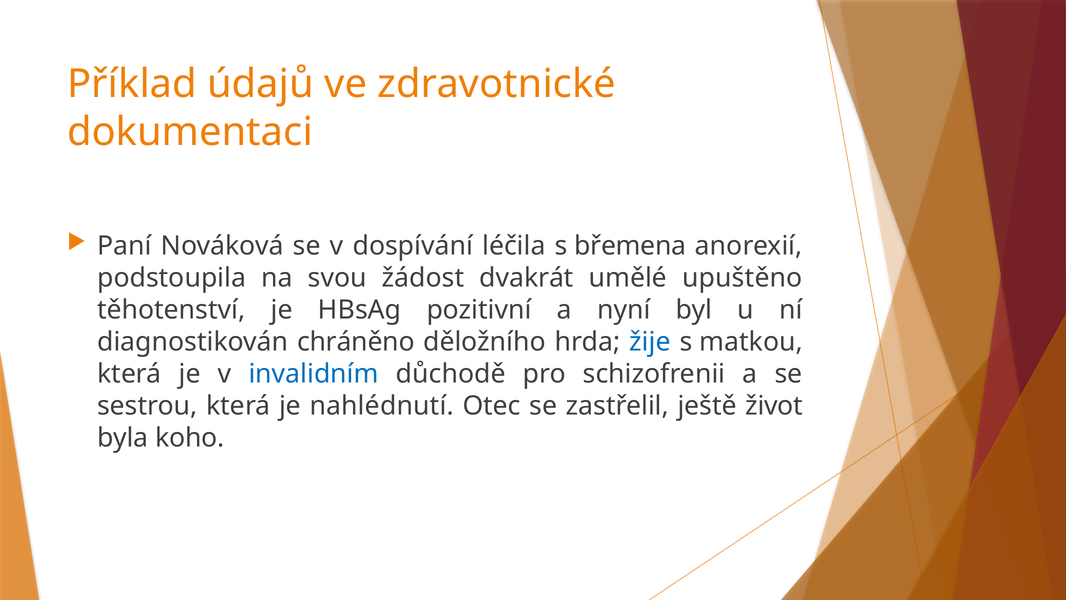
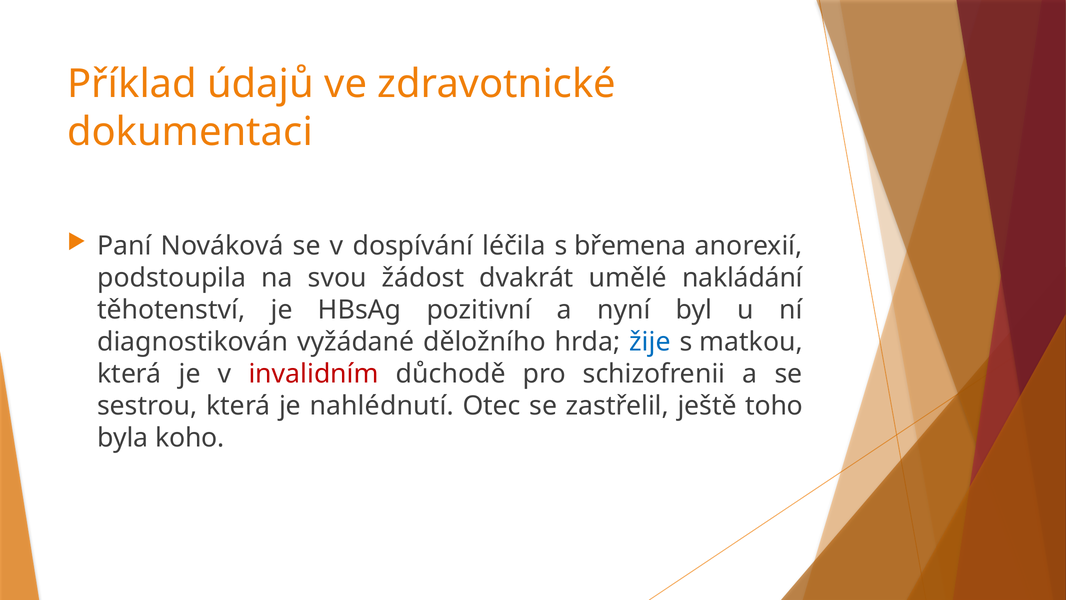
upuštěno: upuštěno -> nakládání (742, 278)
chráněno: chráněno -> vyžádané (356, 342)
invalidním colour: blue -> red (314, 374)
život: život -> toho (774, 406)
